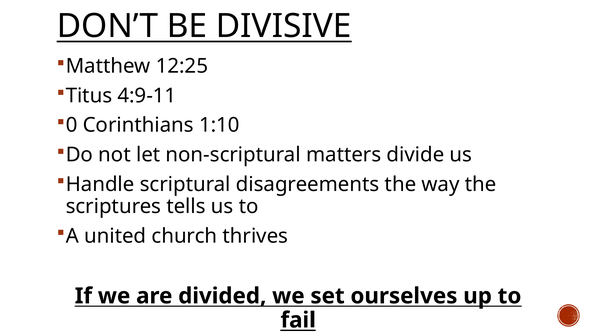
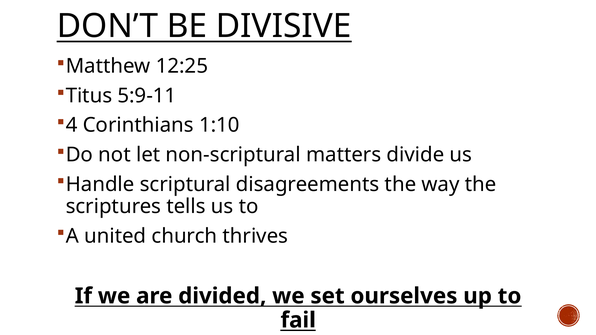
4:9-11: 4:9-11 -> 5:9-11 (147, 96)
0: 0 -> 4 (72, 125)
